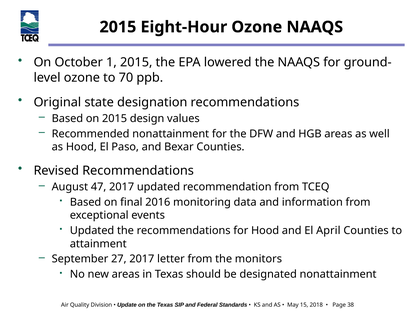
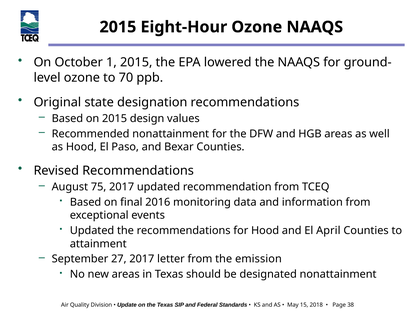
47: 47 -> 75 (99, 187)
monitors: monitors -> emission (258, 259)
